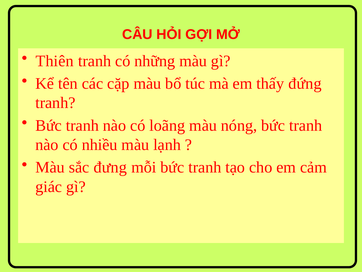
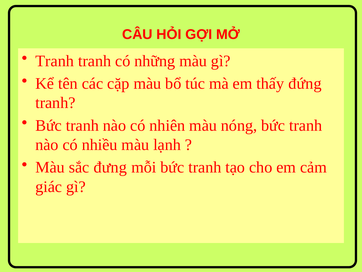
Thiên: Thiên -> Tranh (55, 61)
loãng: loãng -> nhiên (167, 125)
